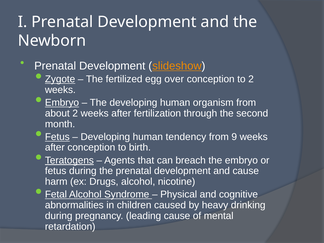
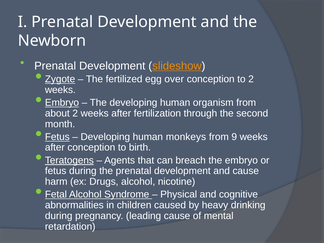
tendency: tendency -> monkeys (186, 137)
